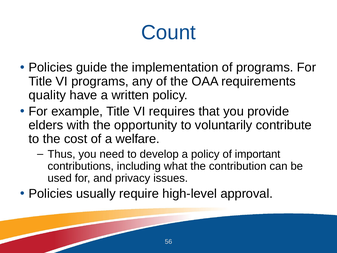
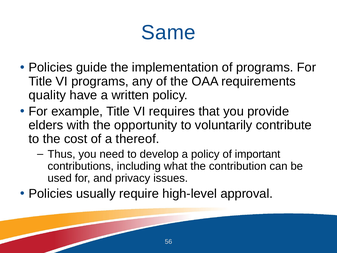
Count: Count -> Same (168, 33)
welfare: welfare -> thereof (138, 139)
